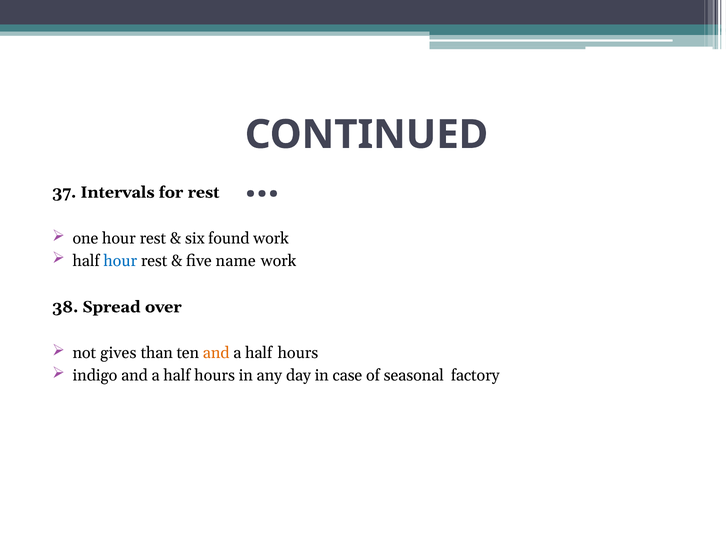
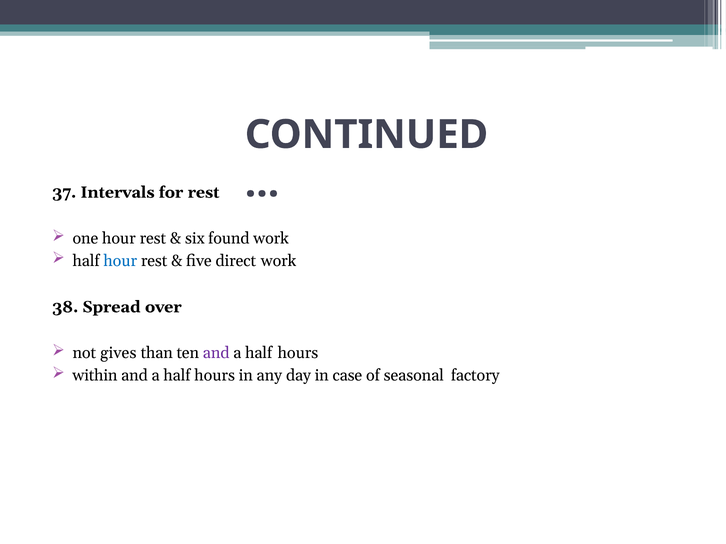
name: name -> direct (236, 261)
and colour: orange -> purple (216, 353)
indigo: indigo -> within (95, 376)
